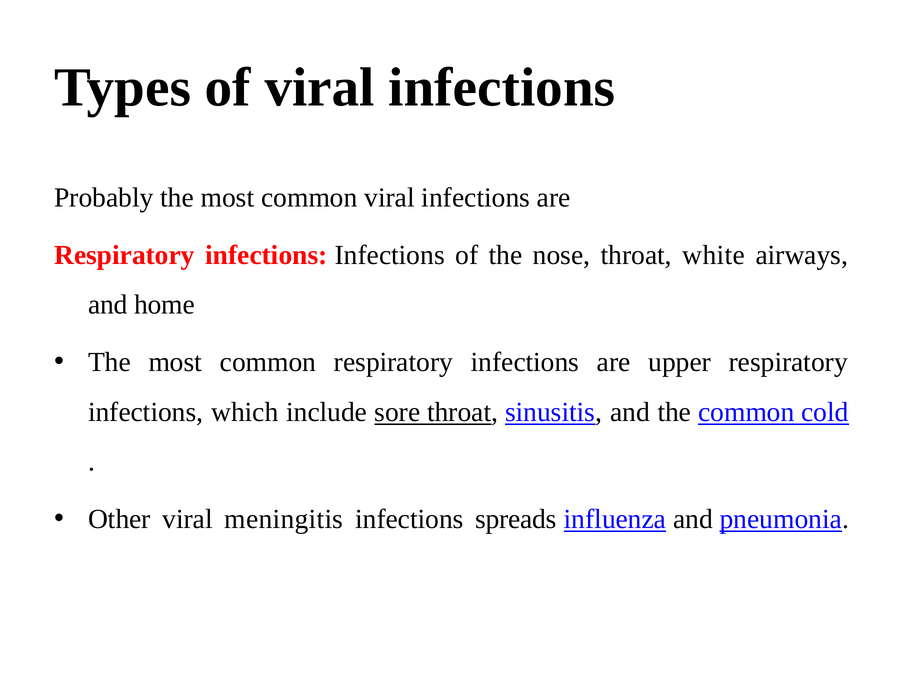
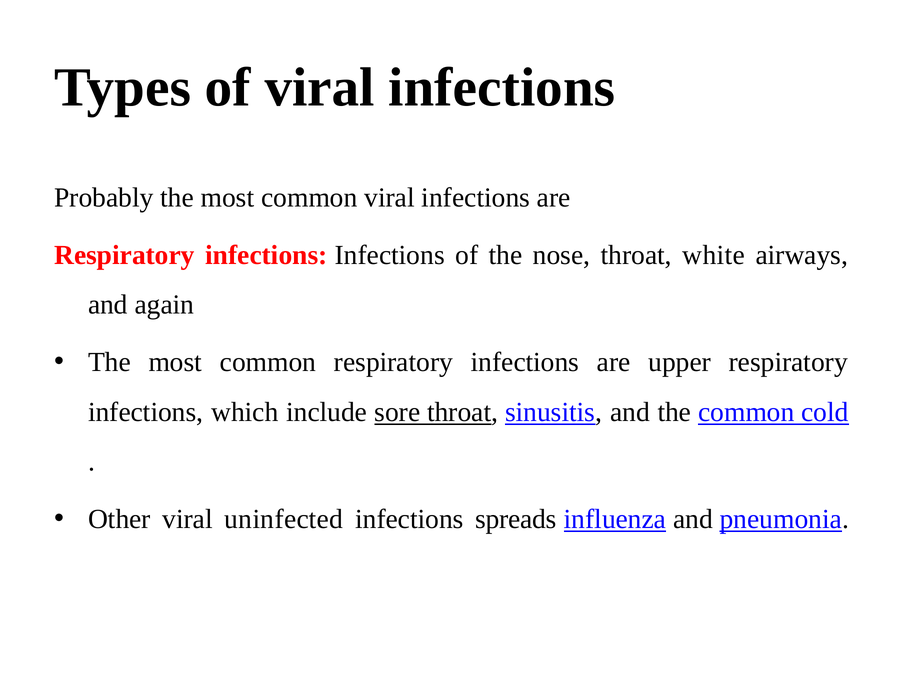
home: home -> again (164, 305)
meningitis: meningitis -> uninfected (284, 519)
